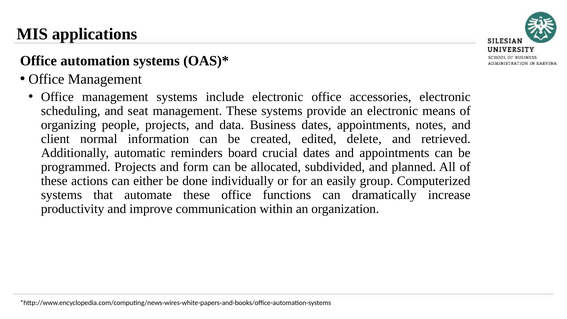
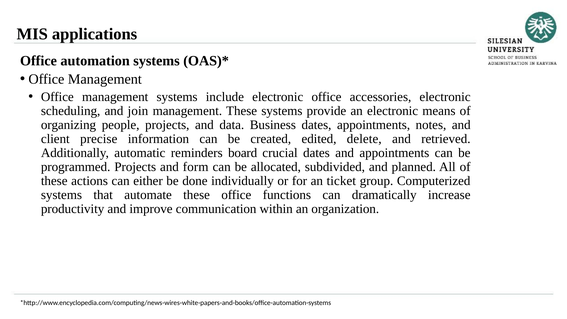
seat: seat -> join (138, 111)
normal: normal -> precise (99, 139)
easily: easily -> ticket (341, 181)
